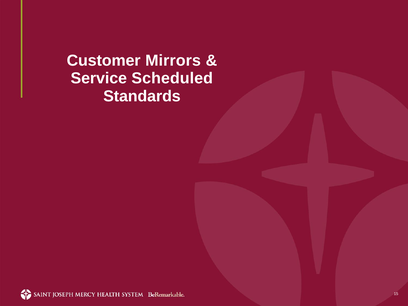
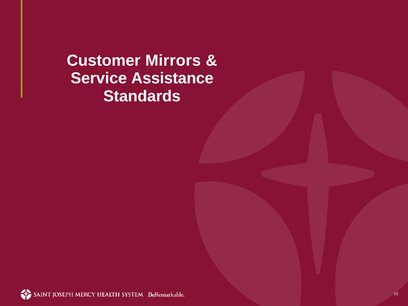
Scheduled: Scheduled -> Assistance (172, 78)
